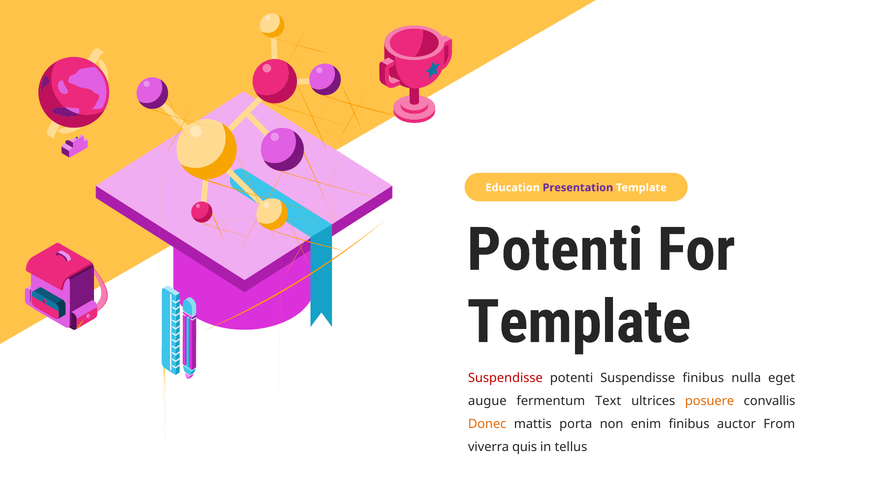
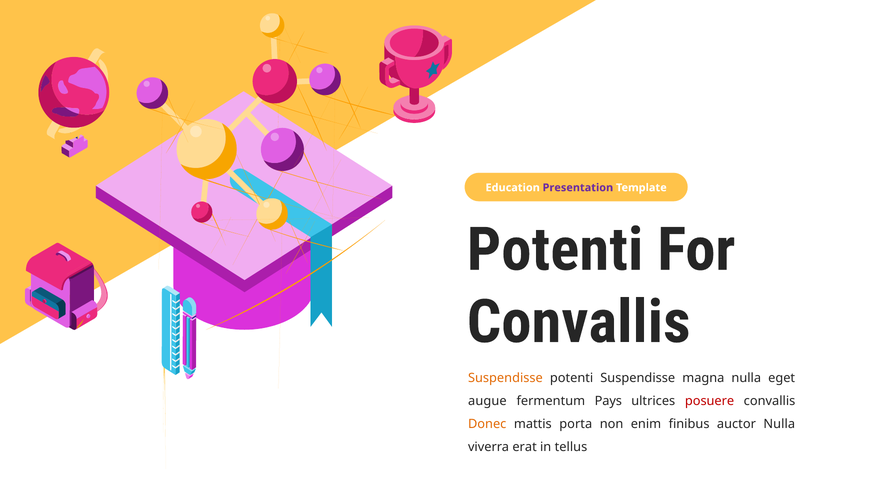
Template: Template -> Convallis (579, 322)
Suspendisse colour: red -> orange (505, 378)
Suspendisse finibus: finibus -> magna (703, 378)
Text: Text -> Pays (608, 402)
posuere colour: orange -> red (710, 402)
auctor From: From -> Nulla (779, 425)
quis: quis -> erat (525, 448)
